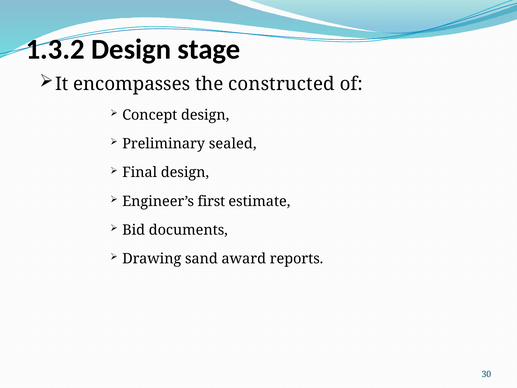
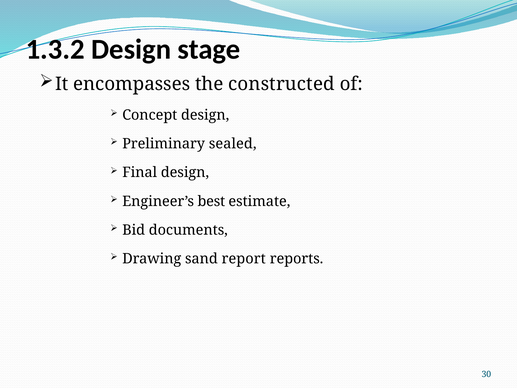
first: first -> best (211, 201)
award: award -> report (244, 259)
